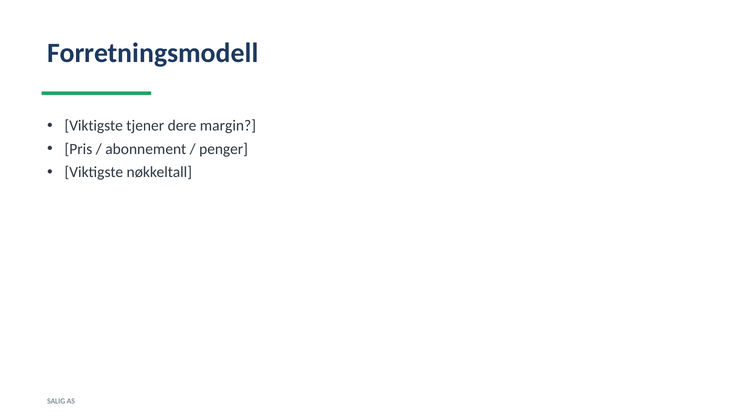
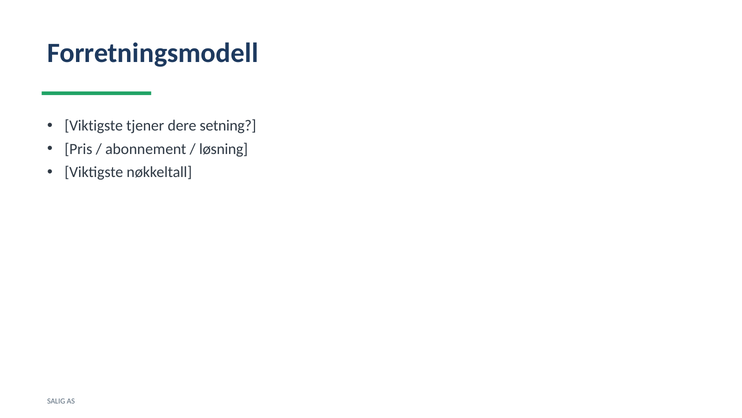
margin: margin -> setning (228, 126)
penger: penger -> løsning (224, 149)
